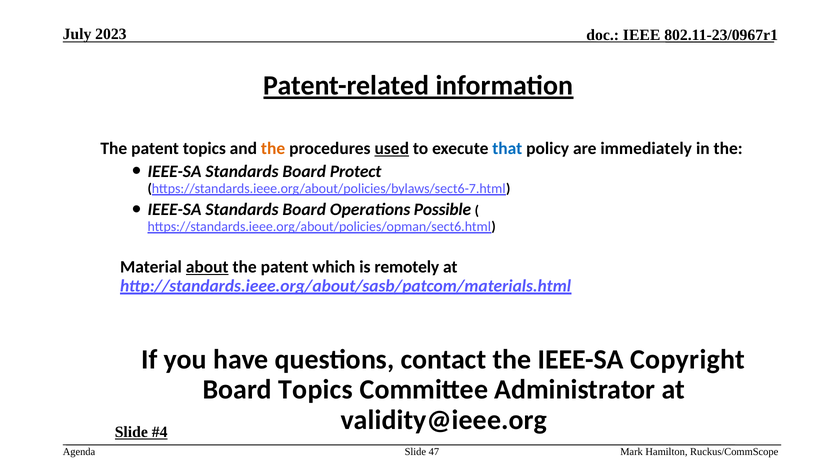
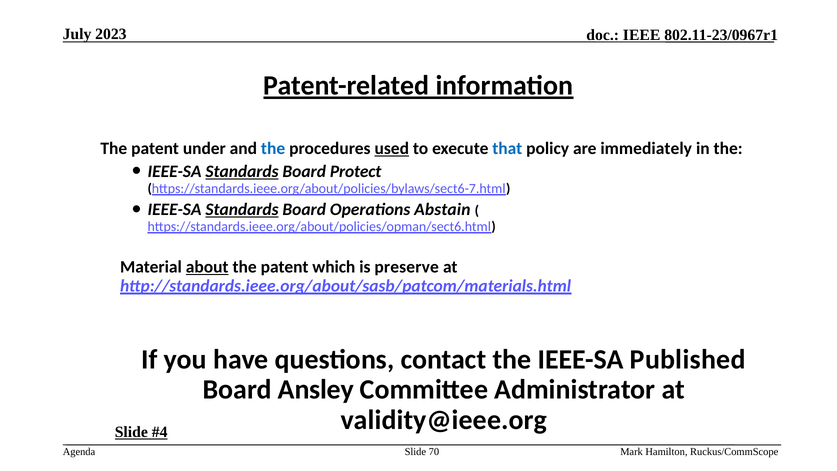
patent topics: topics -> under (204, 148)
the colour: orange -> blue (273, 148)
Standards underline: none -> present (242, 171)
Standards underline: none -> present (242, 209)
Possible: Possible -> Abstain (442, 209)
remotely: remotely -> preserve (407, 267)
Copyright: Copyright -> Published (688, 359)
Board Topics: Topics -> Ansley (316, 389)
47: 47 -> 70 (434, 452)
